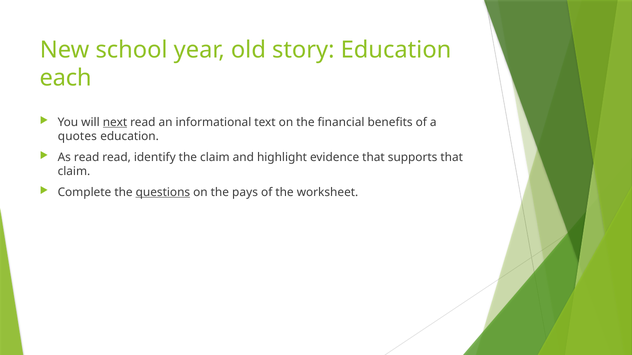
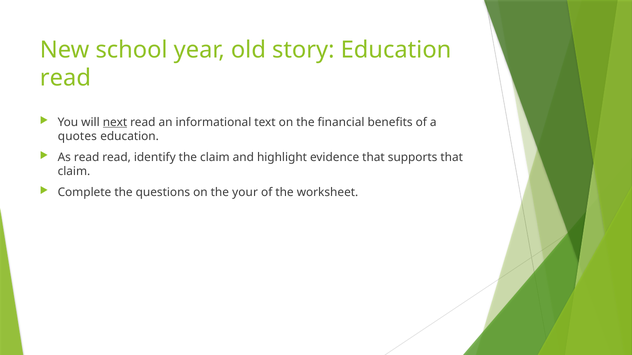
each: each -> read (65, 78)
questions underline: present -> none (163, 192)
pays: pays -> your (245, 192)
